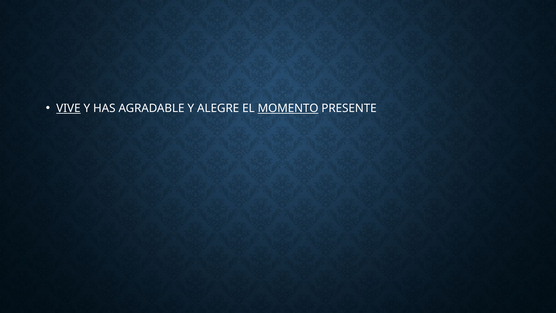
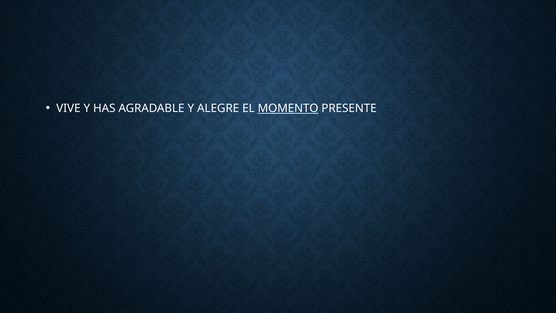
VIVE underline: present -> none (68, 108)
